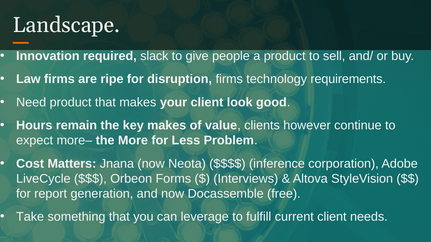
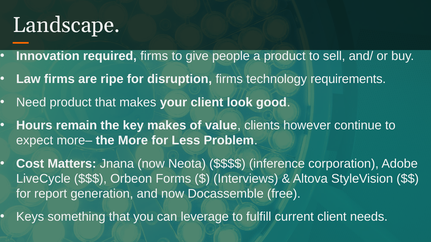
required slack: slack -> firms (154, 56)
Take: Take -> Keys (30, 217)
